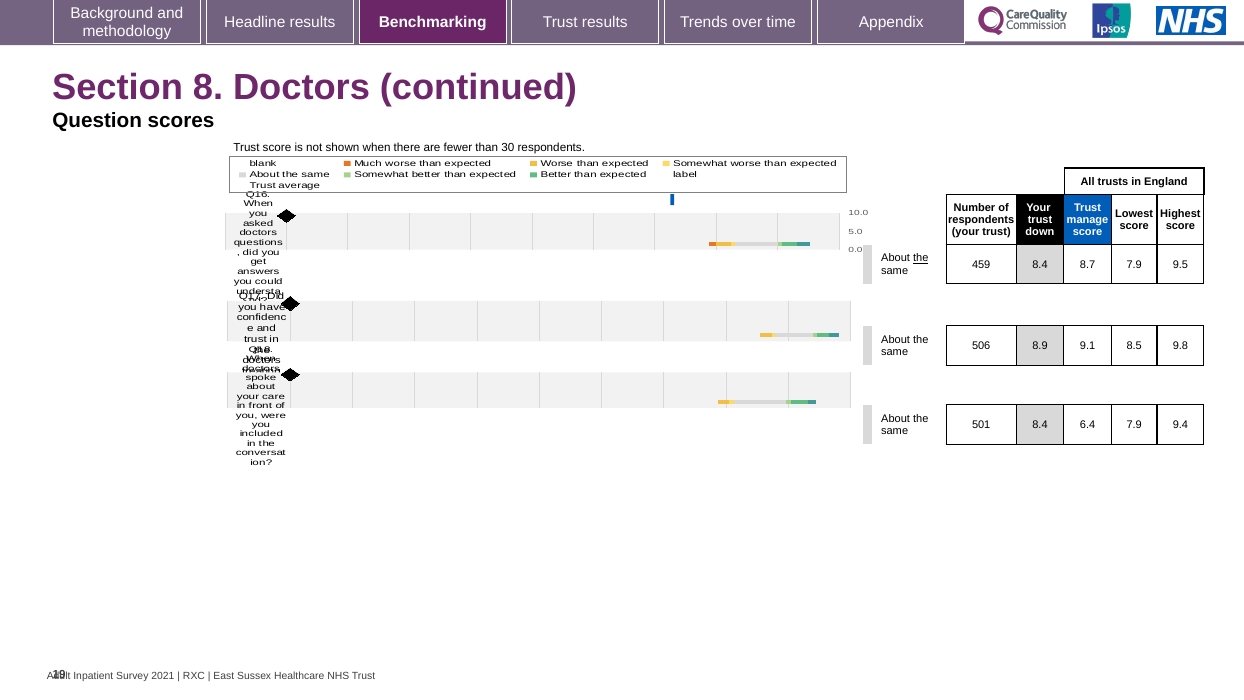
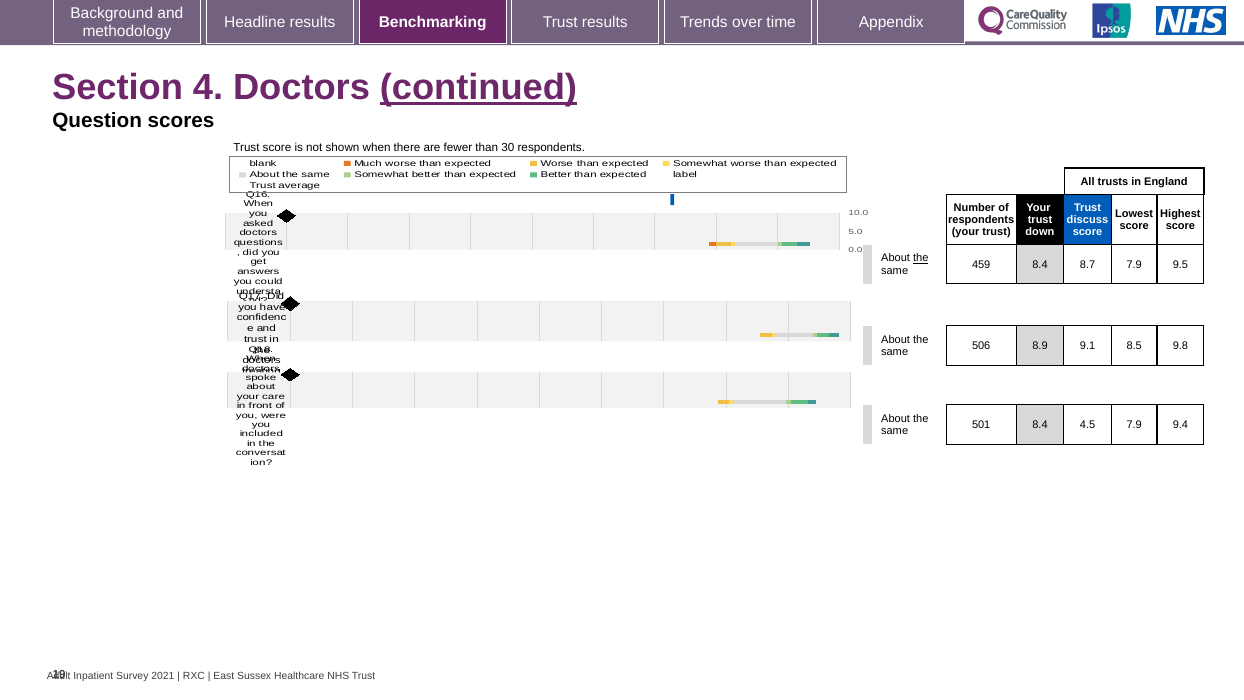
8: 8 -> 4 (208, 88)
continued underline: none -> present (478, 88)
manage: manage -> discuss (1087, 220)
6.4: 6.4 -> 4.5 (1088, 425)
